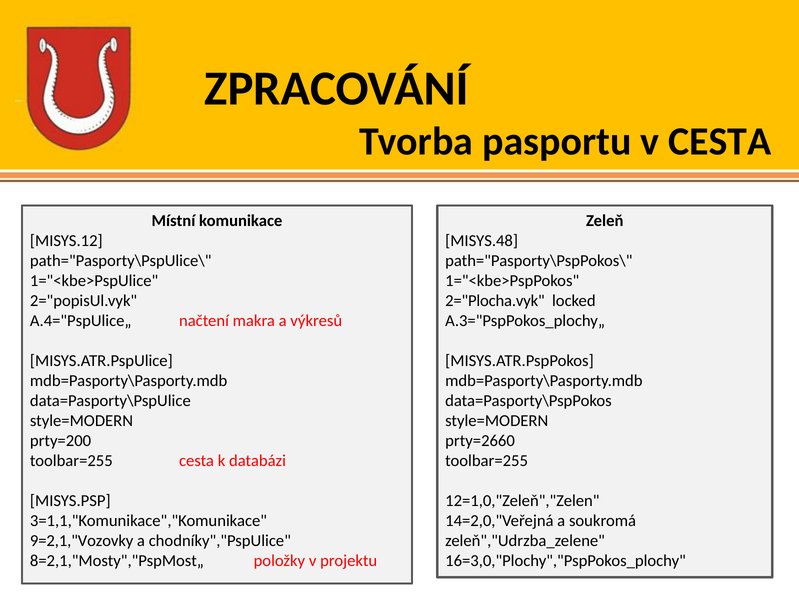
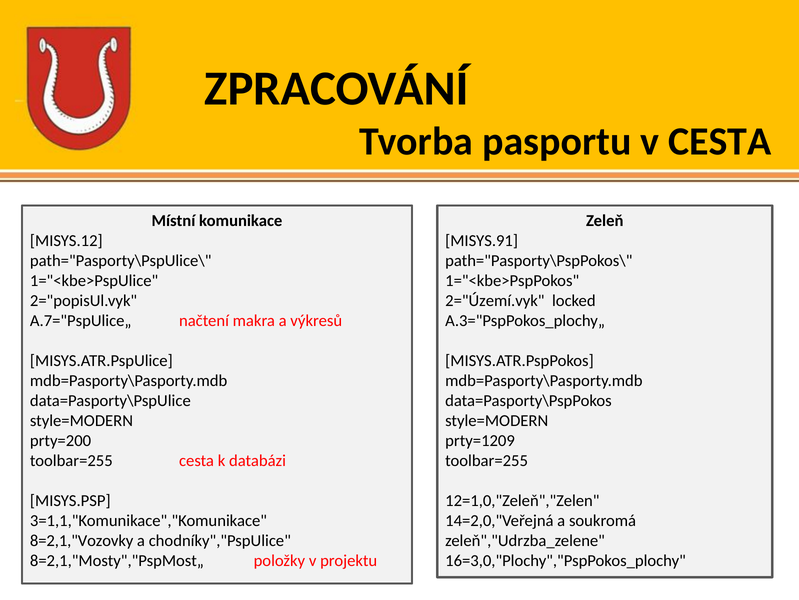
MISYS.48: MISYS.48 -> MISYS.91 (482, 240)
2="Plocha.vyk: 2="Plocha.vyk -> 2="Území.vyk (495, 300)
A.4="PspUlice„: A.4="PspUlice„ -> A.7="PspUlice„ (81, 320)
prty=2660: prty=2660 -> prty=1209 (480, 440)
9=2,1,"Vozovky: 9=2,1,"Vozovky -> 8=2,1,"Vozovky (82, 540)
